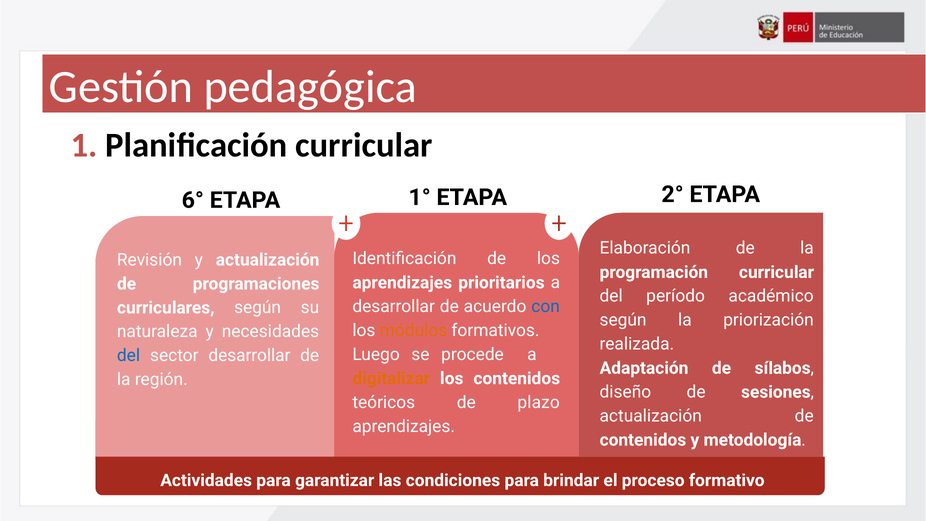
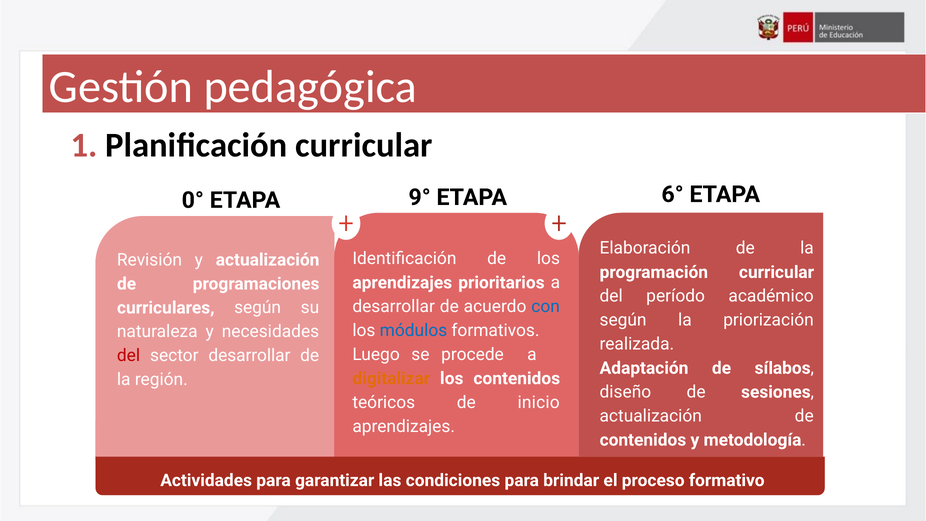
2°: 2° -> 6° (673, 194)
1°: 1° -> 9° (420, 197)
6°: 6° -> 0° (193, 200)
módulos colour: orange -> blue (413, 330)
del colour: blue -> red (129, 356)
plazo: plazo -> inicio (539, 402)
